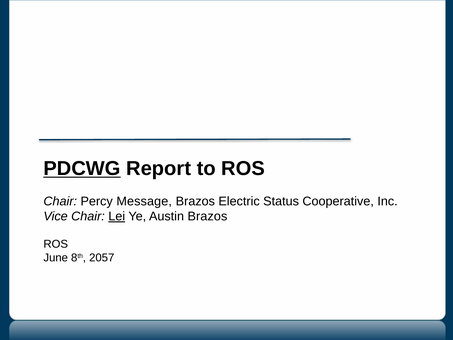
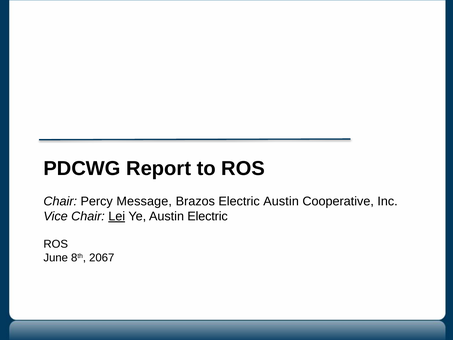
PDCWG underline: present -> none (82, 168)
Electric Status: Status -> Austin (281, 201)
Austin Brazos: Brazos -> Electric (208, 216)
2057: 2057 -> 2067 (102, 258)
